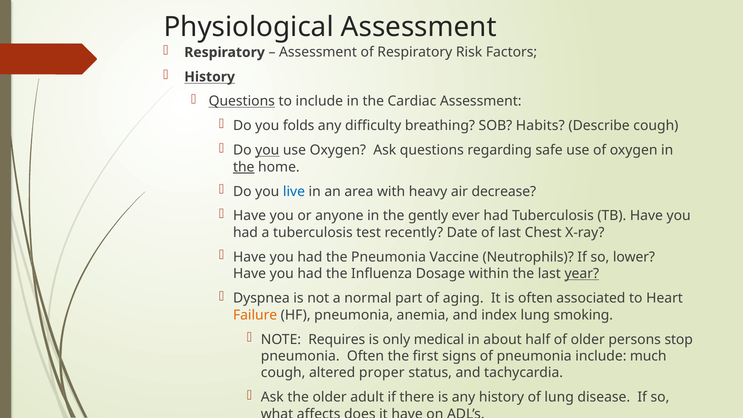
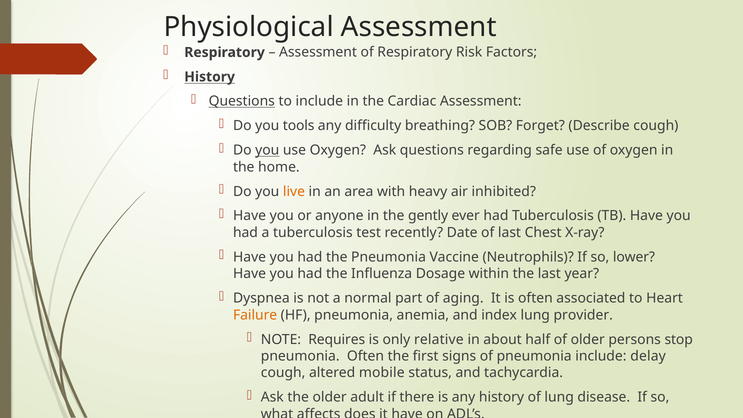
folds: folds -> tools (299, 126)
Habits: Habits -> Forget (540, 126)
the underline: present -> none (244, 167)
live colour: blue -> orange (294, 191)
decrease: decrease -> inhibited (504, 191)
year underline: present -> none (582, 274)
smoking: smoking -> provider (583, 315)
medical: medical -> relative (439, 339)
much: much -> delay (648, 356)
proper: proper -> mobile (382, 373)
